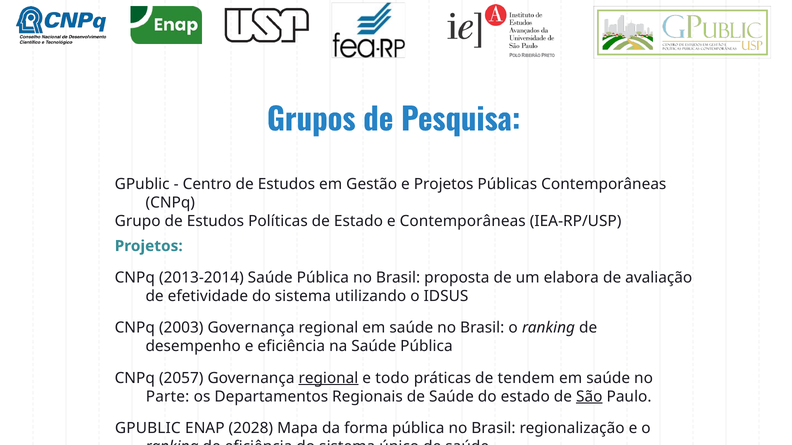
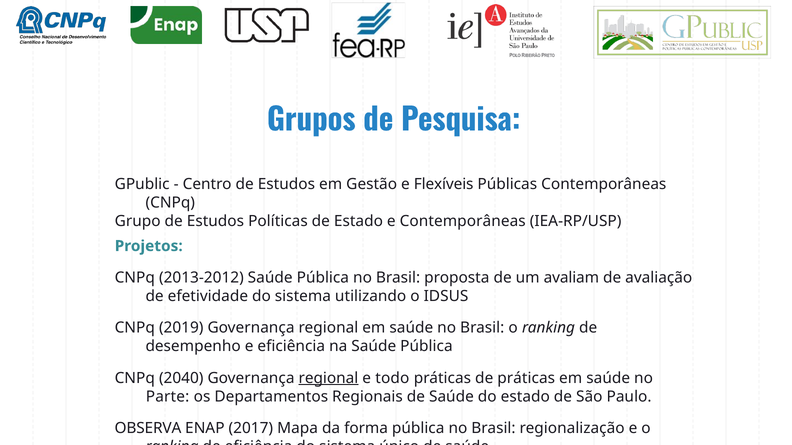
e Projetos: Projetos -> Flexíveis (444, 184)
2013-2014: 2013-2014 -> 2013-2012 (201, 278)
elabora: elabora -> avaliam (571, 278)
2003: 2003 -> 2019 (181, 328)
2057: 2057 -> 2040 (181, 378)
de tendem: tendem -> práticas (526, 378)
São underline: present -> none (589, 397)
GPUBLIC: GPUBLIC -> OBSERVA (148, 429)
2028: 2028 -> 2017 (251, 429)
